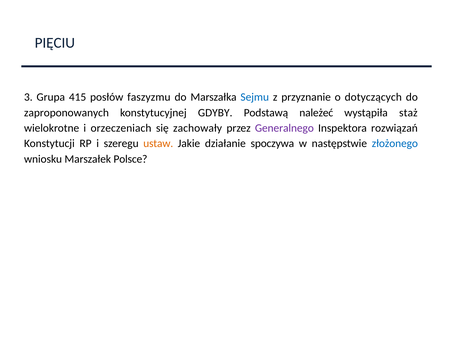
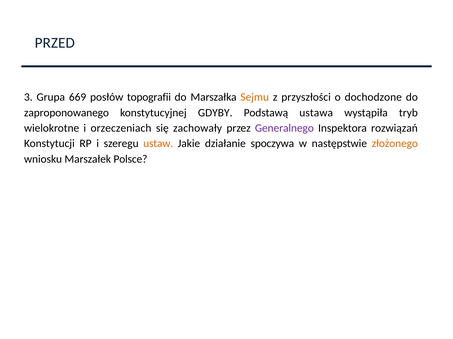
PIĘCIU: PIĘCIU -> PRZED (55, 43)
415: 415 -> 669 (78, 97)
faszyzmu: faszyzmu -> topografii (149, 97)
Sejmu colour: blue -> orange (255, 97)
przyznanie: przyznanie -> przyszłości (306, 97)
dotyczących: dotyczących -> dochodzone (373, 97)
zaproponowanych: zaproponowanych -> zaproponowanego (66, 113)
należeć: należeć -> ustawa (316, 113)
staż: staż -> tryb (408, 113)
złożonego colour: blue -> orange (395, 144)
